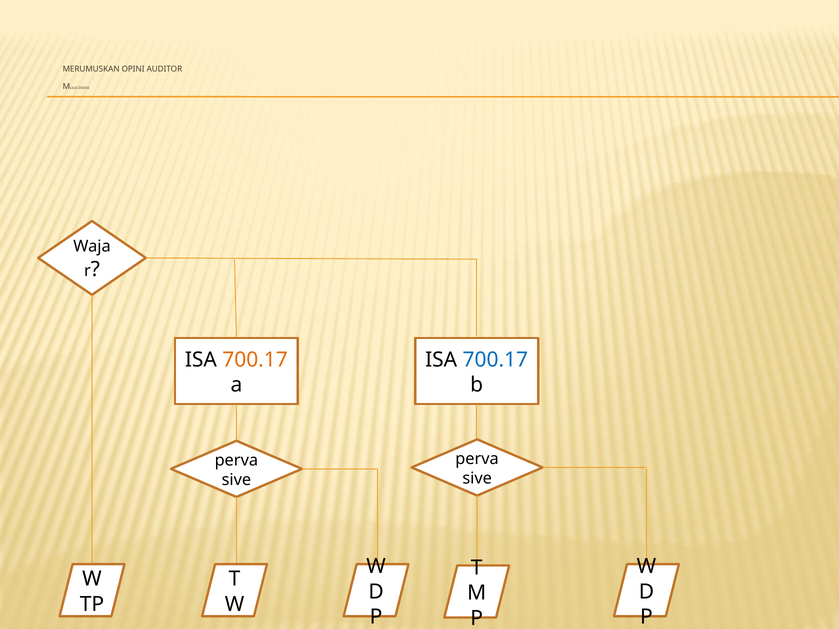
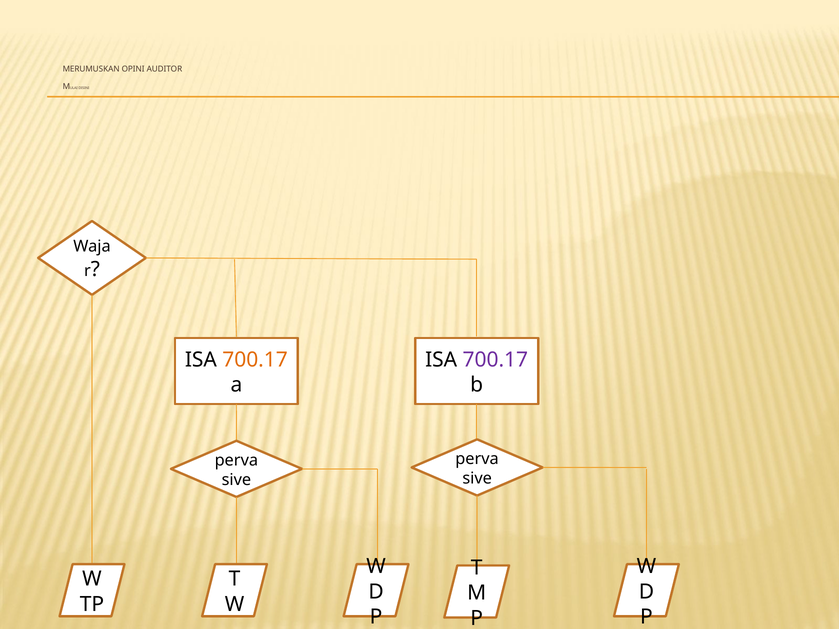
700.17 colour: blue -> purple (495, 360)
